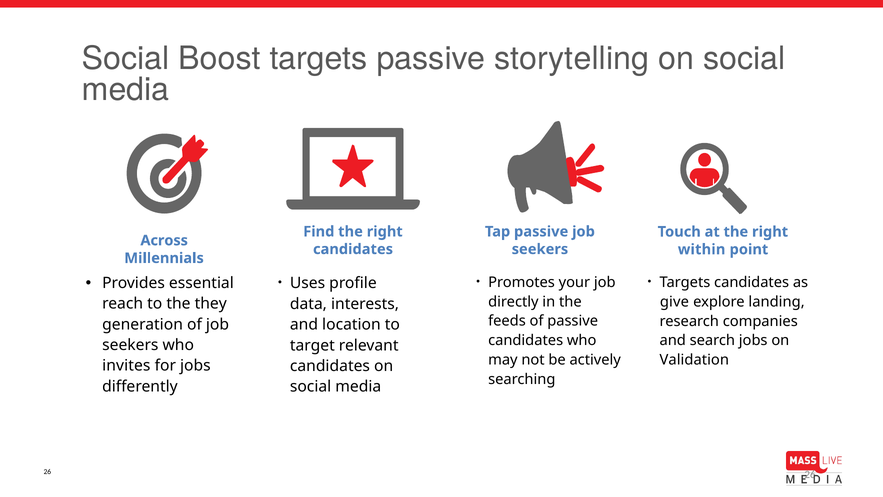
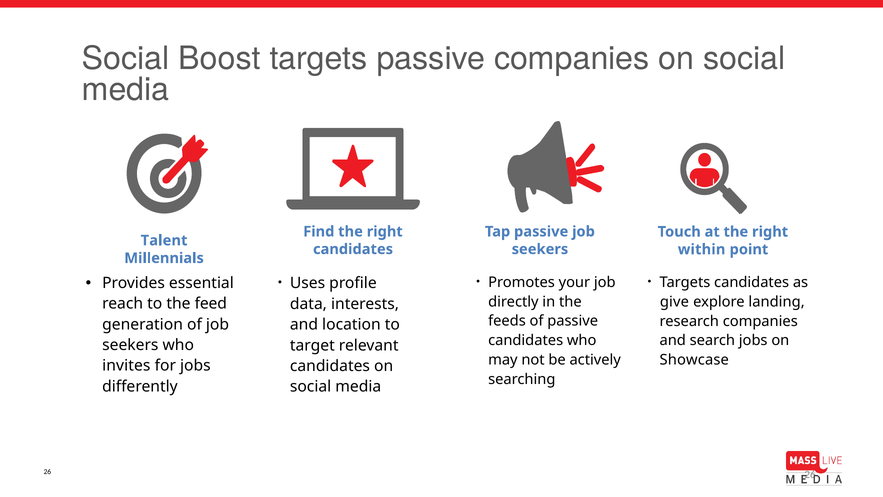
passive storytelling: storytelling -> companies (572, 58)
Across: Across -> Talent (164, 240)
they: they -> feed (211, 304)
Validation: Validation -> Showcase (694, 360)
